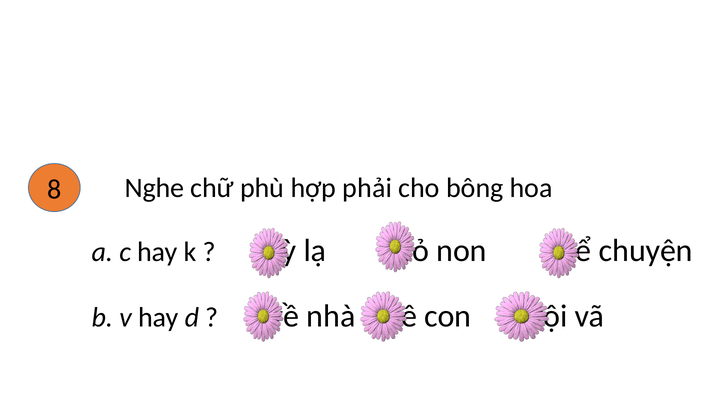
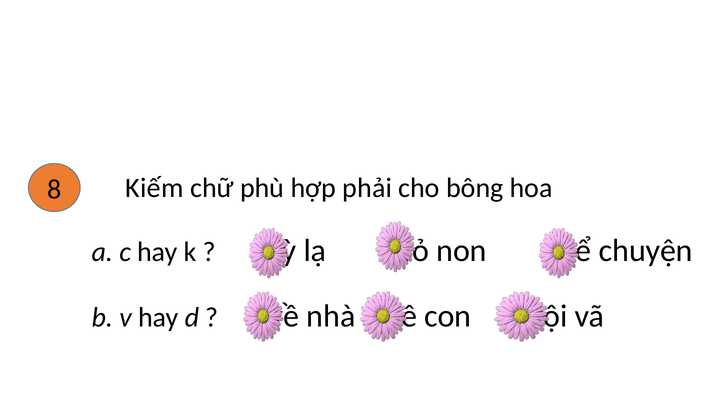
Nghe: Nghe -> Kiếm (154, 188)
